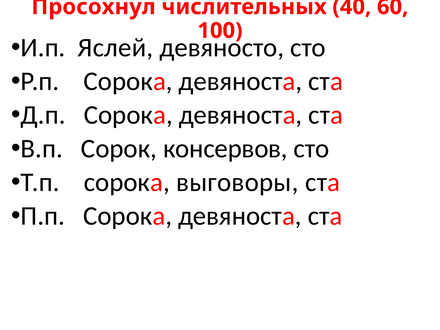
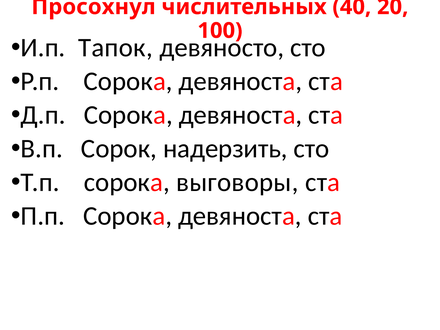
60: 60 -> 20 (393, 7)
Яслей: Яслей -> Тапок (115, 48)
консервов: консервов -> надерзить (225, 149)
